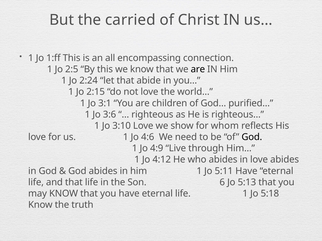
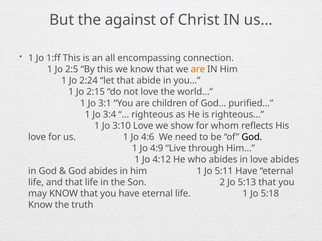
carried: carried -> against (130, 20)
are colour: black -> orange (198, 69)
3:6: 3:6 -> 3:4 (110, 115)
6: 6 -> 2 (222, 183)
